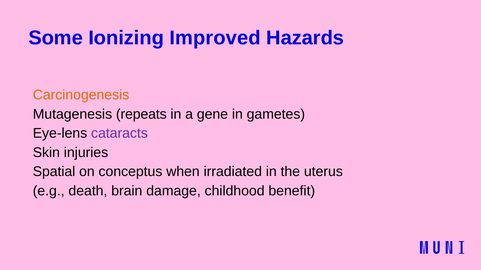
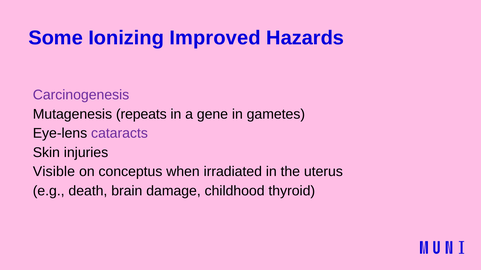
Carcinogenesis colour: orange -> purple (81, 95)
Spatial: Spatial -> Visible (54, 172)
benefit: benefit -> thyroid (292, 191)
